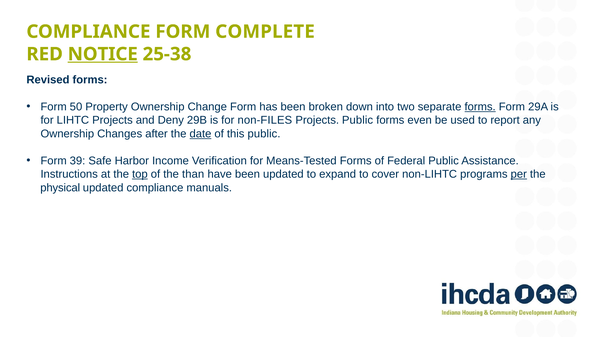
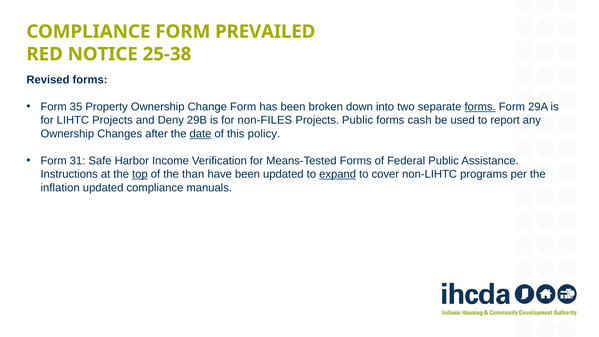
COMPLETE: COMPLETE -> PREVAILED (265, 32)
NOTICE underline: present -> none (103, 54)
50: 50 -> 35 (76, 107)
even: even -> cash (420, 120)
this public: public -> policy (264, 134)
39: 39 -> 31 (78, 161)
expand underline: none -> present (338, 174)
per underline: present -> none (519, 174)
physical: physical -> inflation (60, 188)
